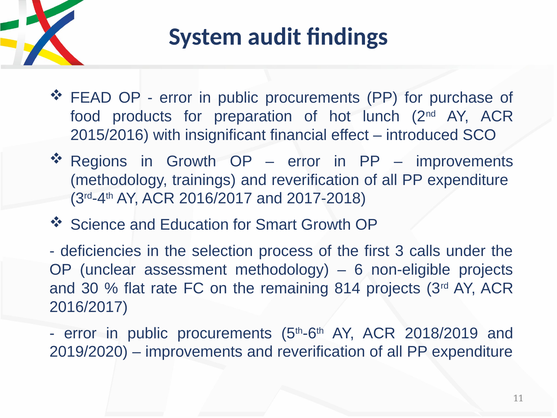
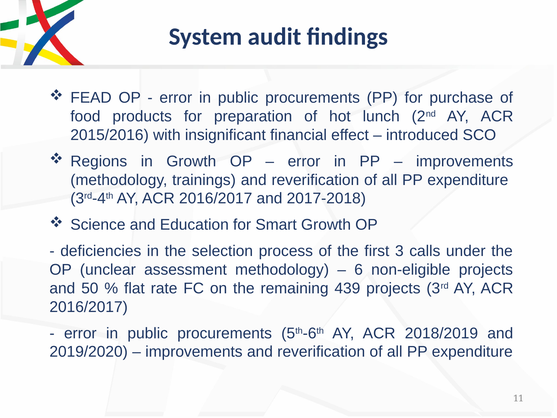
30: 30 -> 50 (90, 288)
814: 814 -> 439 (347, 288)
